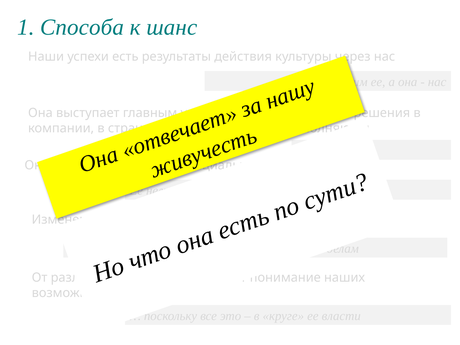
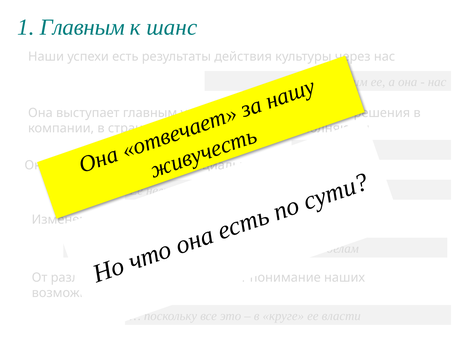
1 Способа: Способа -> Главным (82, 27)
